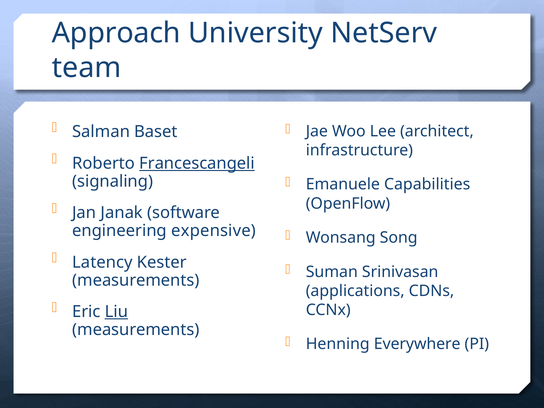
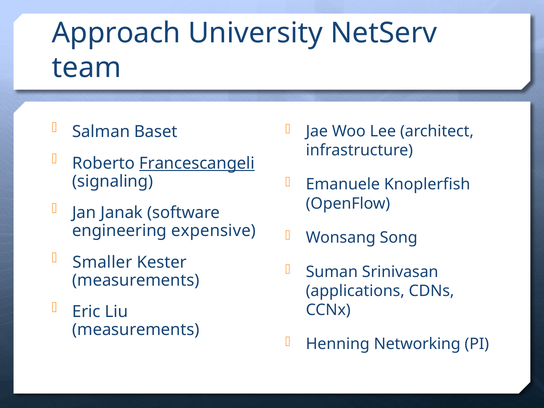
Capabilities: Capabilities -> Knoplerfish (427, 184)
Latency: Latency -> Smaller (102, 262)
Liu underline: present -> none (116, 312)
Everywhere: Everywhere -> Networking (417, 344)
